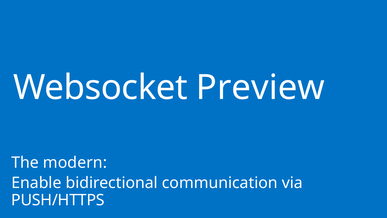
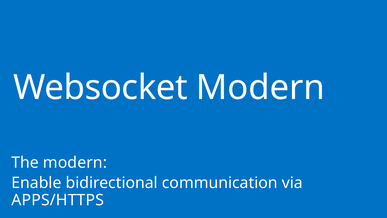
Websocket Preview: Preview -> Modern (260, 88)
PUSH/HTTPS: PUSH/HTTPS -> APPS/HTTPS (58, 200)
